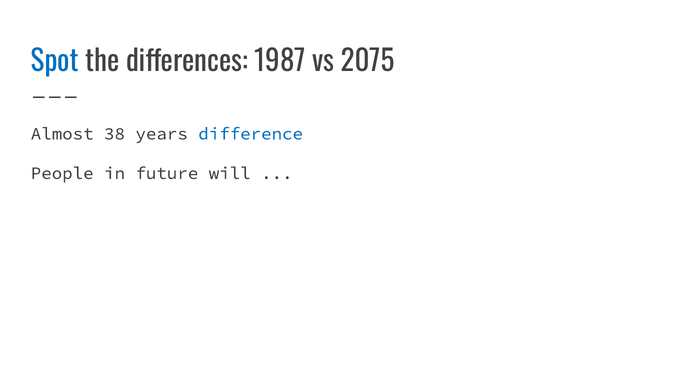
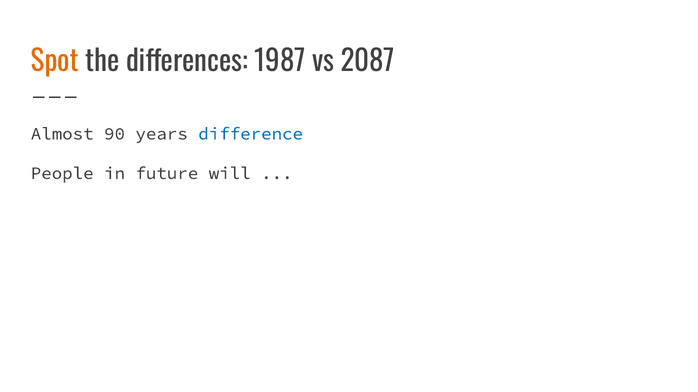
Spot colour: blue -> orange (55, 62)
2075: 2075 -> 2087 (368, 62)
38: 38 -> 90 (115, 134)
